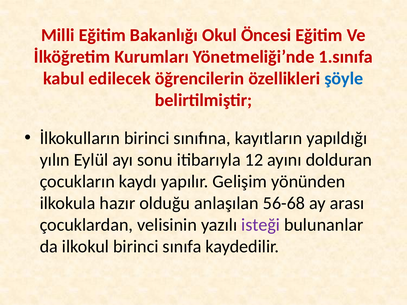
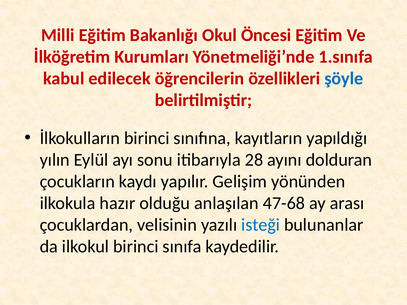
12: 12 -> 28 (254, 160)
56-68: 56-68 -> 47-68 (284, 203)
isteği colour: purple -> blue (261, 225)
